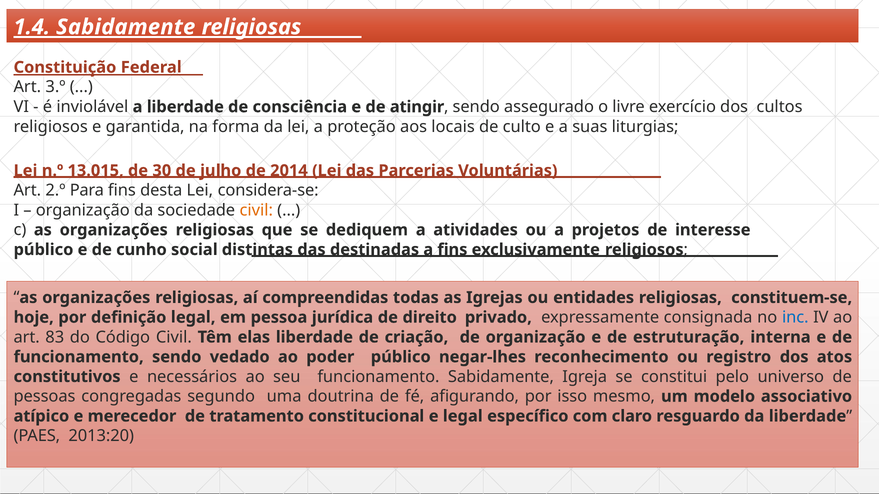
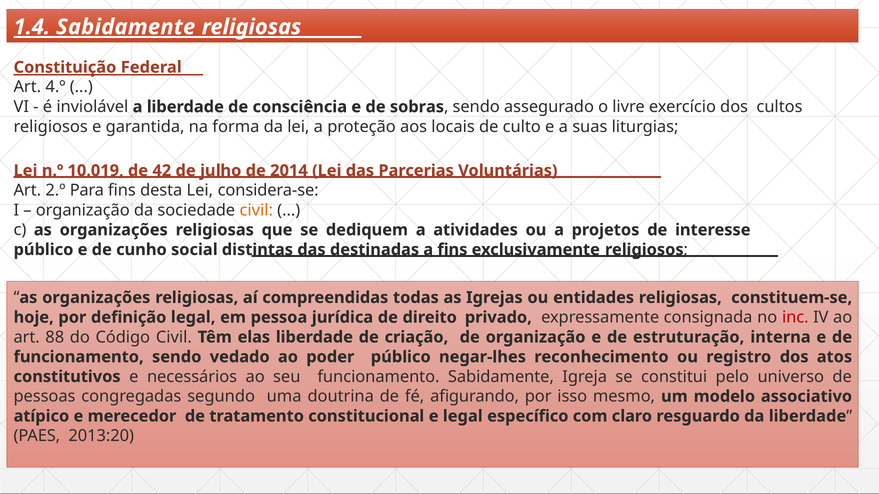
3.º: 3.º -> 4.º (55, 87)
atingir: atingir -> sobras (417, 107)
13.015: 13.015 -> 10.019 (96, 171)
30: 30 -> 42 (162, 171)
inc colour: blue -> red (795, 318)
83: 83 -> 88 (55, 337)
